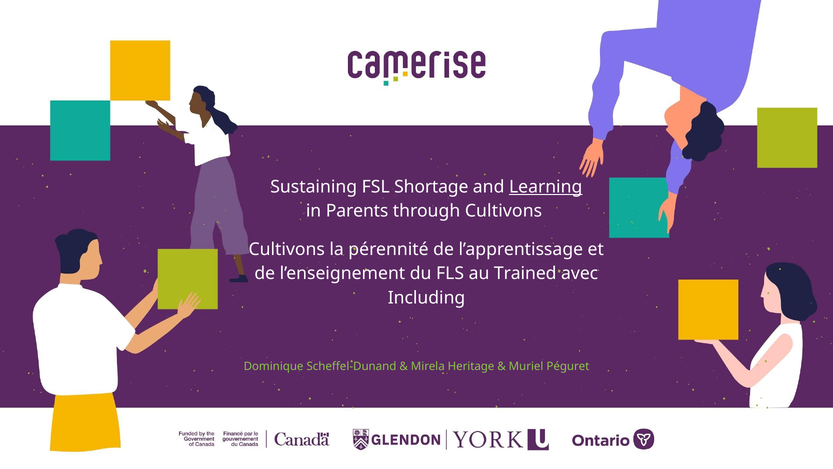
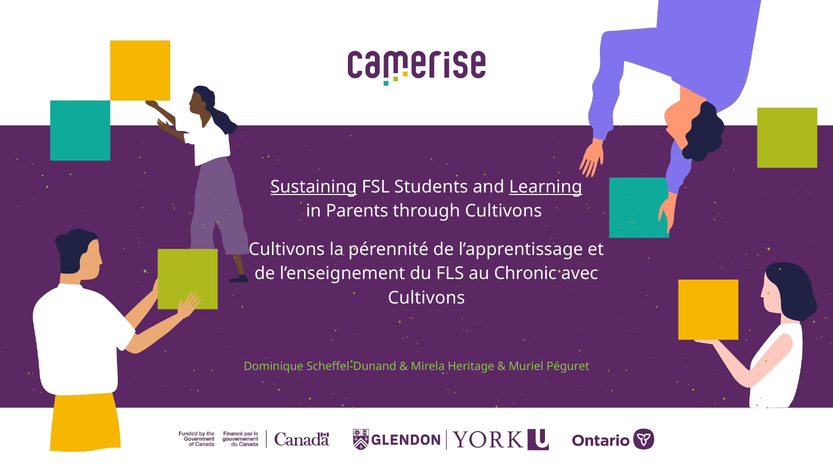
Sustaining underline: none -> present (314, 187)
Shortage: Shortage -> Students (431, 187)
Trained: Trained -> Chronic (525, 273)
Including: Including -> Cultivons (426, 297)
